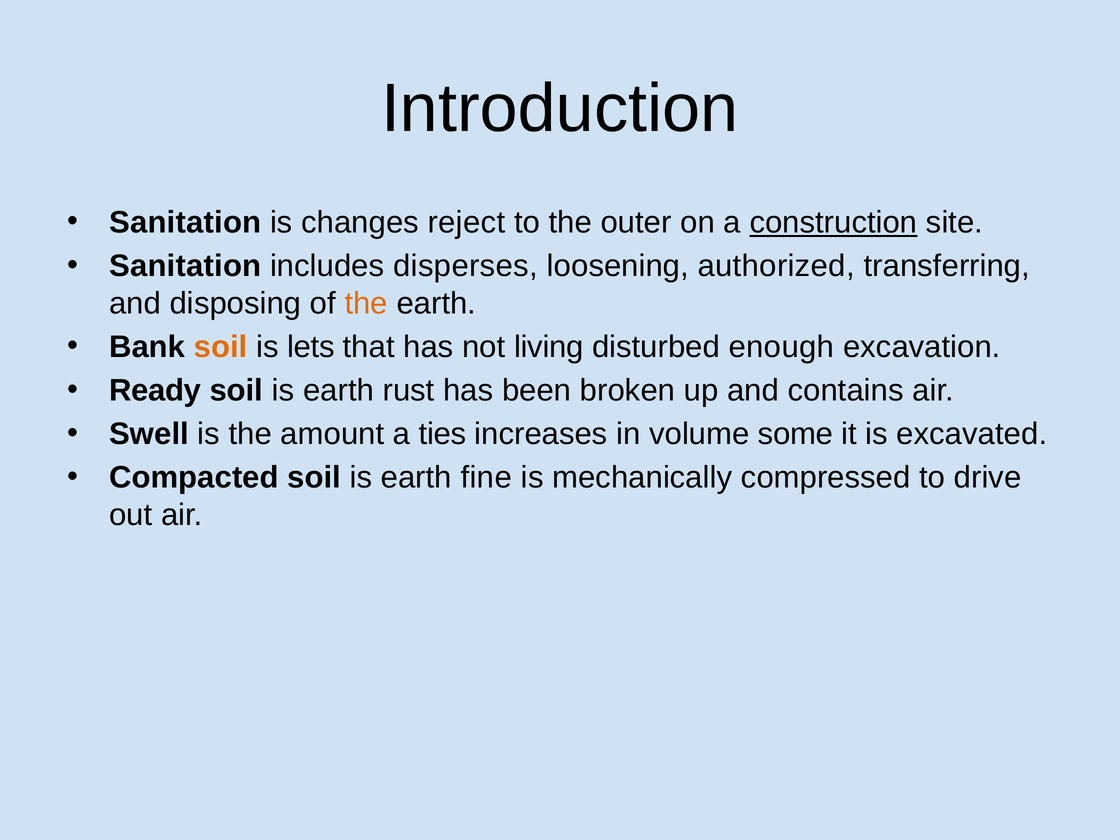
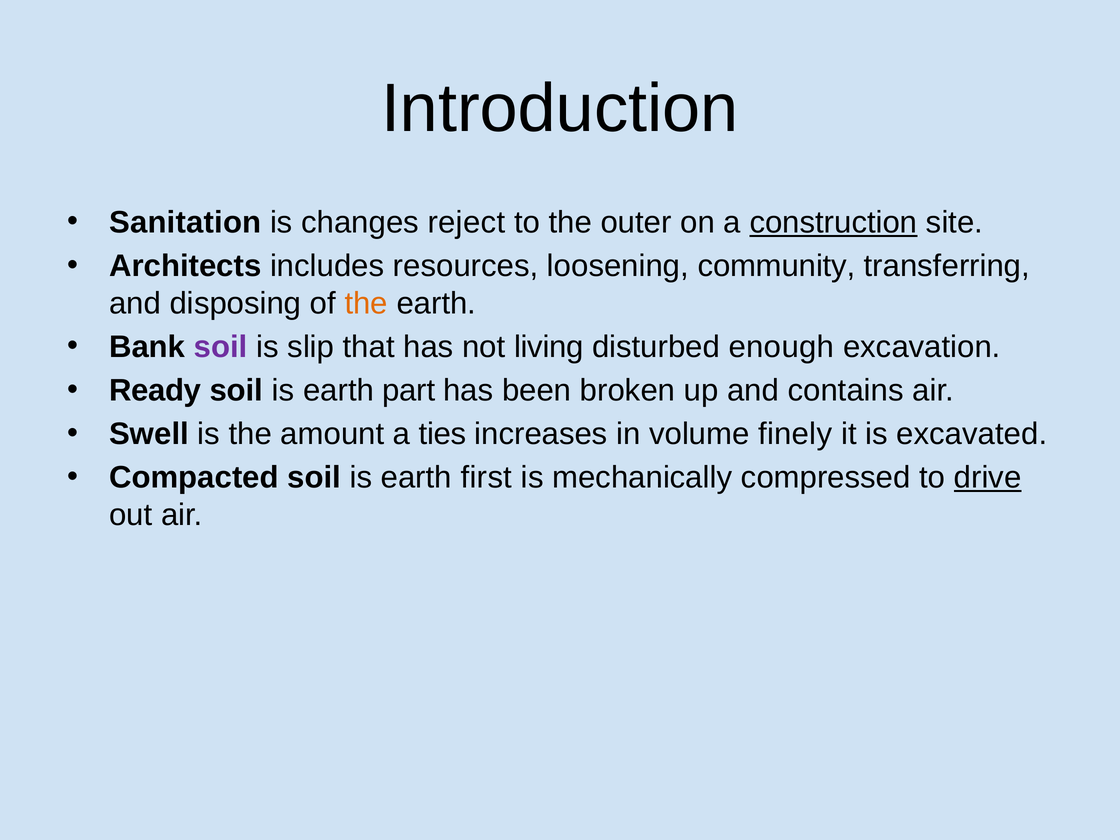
Sanitation: Sanitation -> Architects (185, 266)
disperses: disperses -> resources (466, 266)
authorized: authorized -> community (776, 266)
soil colour: orange -> purple (221, 347)
lets: lets -> slip (311, 347)
rust: rust -> part (409, 391)
some: some -> finely (795, 434)
fine: fine -> first (486, 478)
drive underline: none -> present (988, 478)
